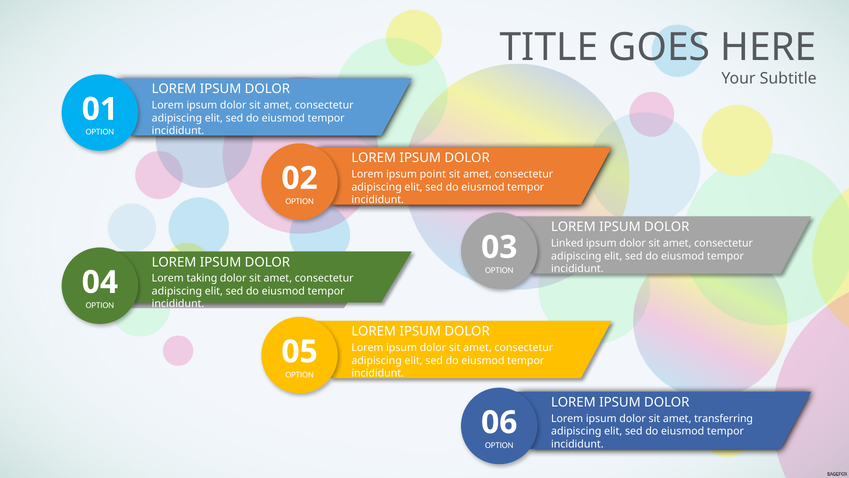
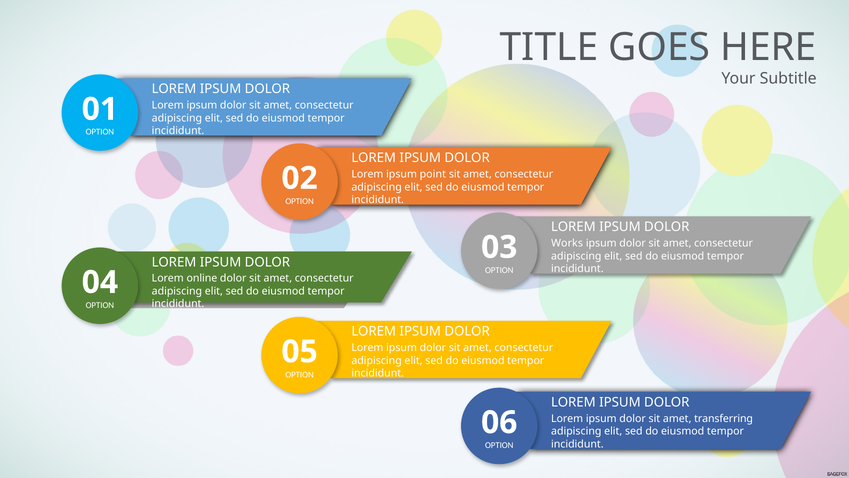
Linked: Linked -> Works (567, 243)
taking: taking -> online (202, 278)
